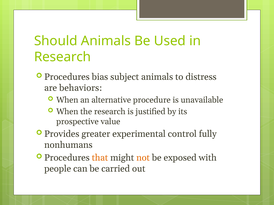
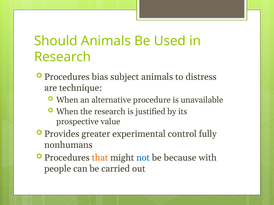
behaviors: behaviors -> technique (81, 88)
not colour: orange -> blue (143, 158)
exposed: exposed -> because (180, 158)
